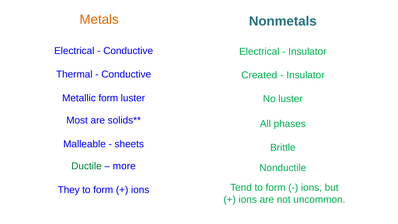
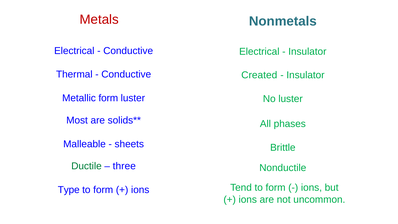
Metals colour: orange -> red (99, 19)
more: more -> three (124, 166)
They: They -> Type (69, 190)
